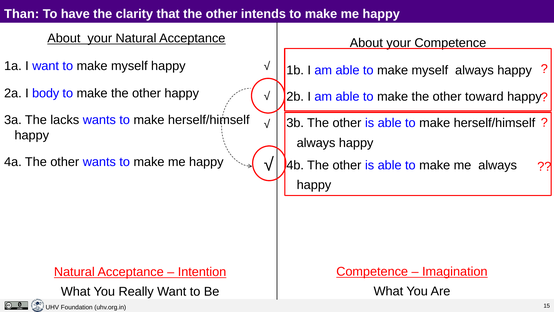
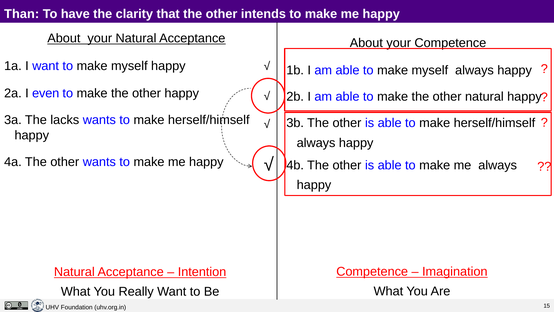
body: body -> even (46, 93)
other toward: toward -> natural (484, 97)
